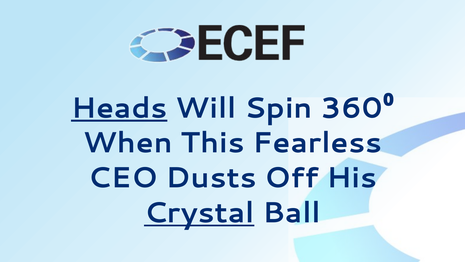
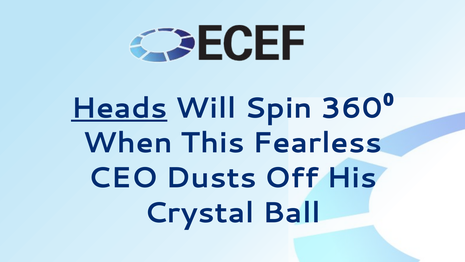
Crystal underline: present -> none (199, 213)
